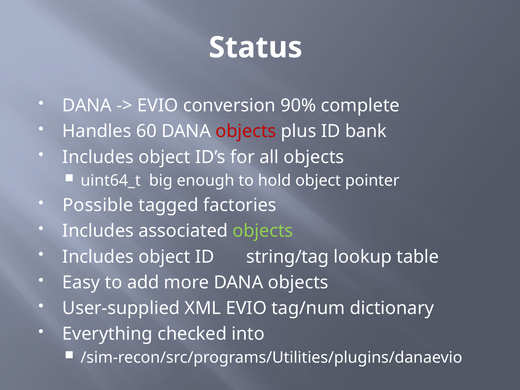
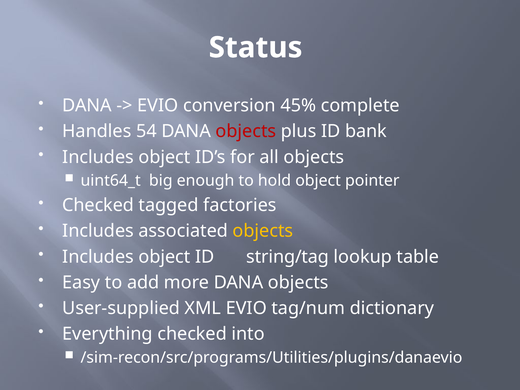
90%: 90% -> 45% (298, 106)
60: 60 -> 54 (146, 131)
Possible: Possible -> Checked (98, 205)
objects colour: light green -> yellow (263, 231)
